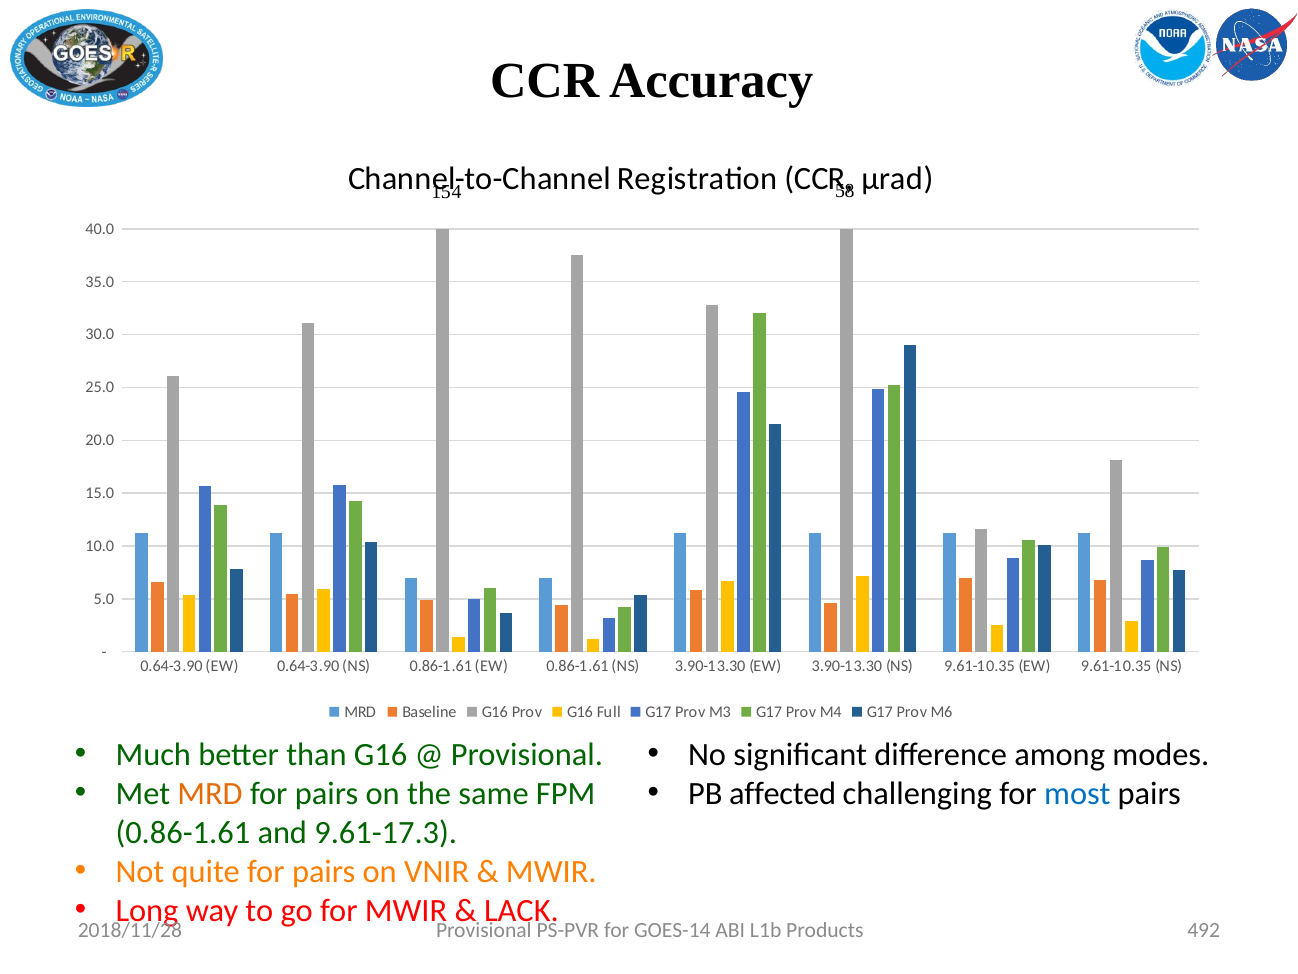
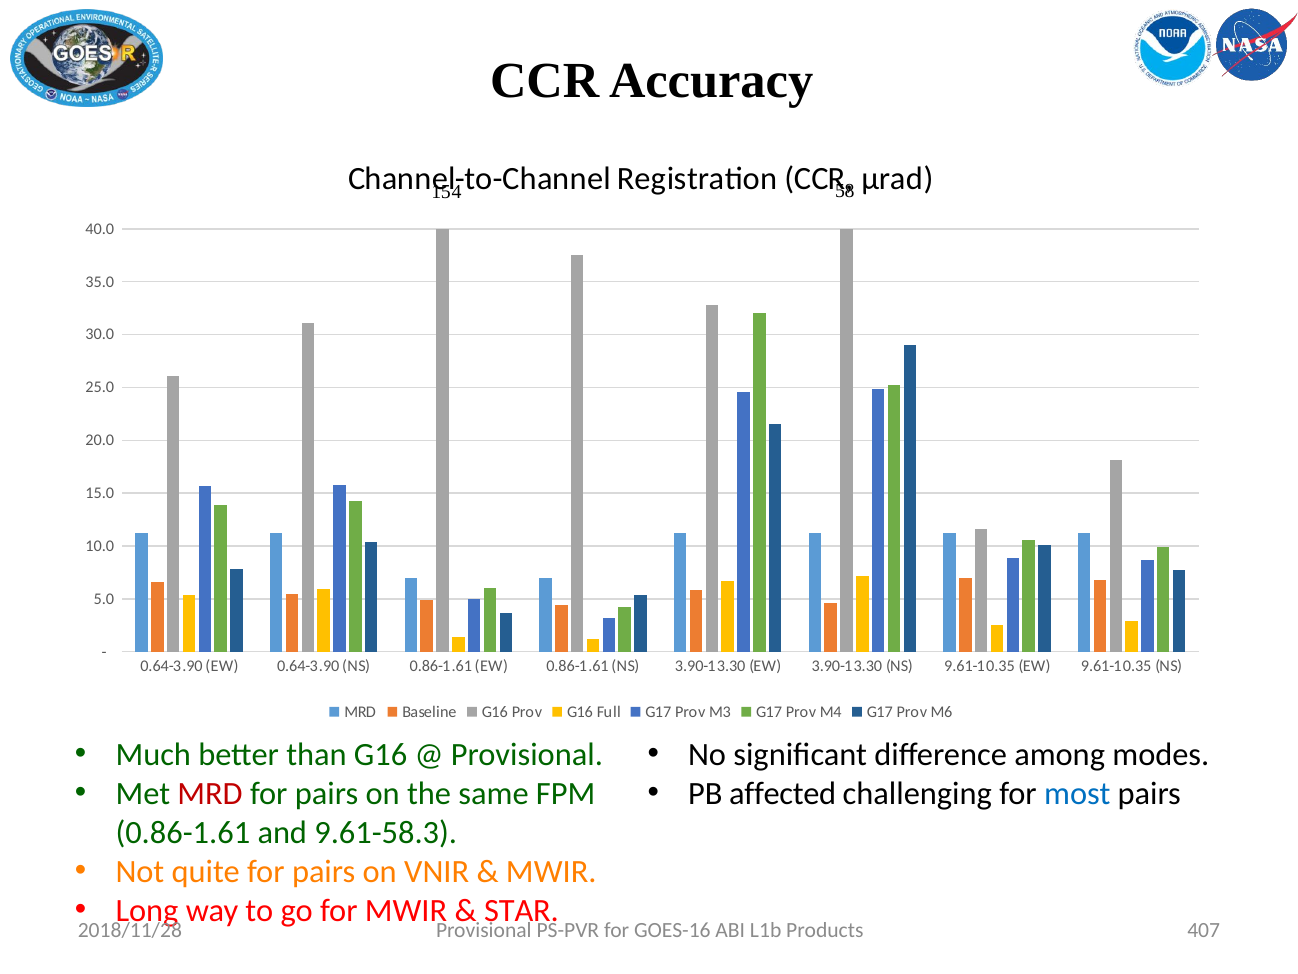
MRD colour: orange -> red (210, 793)
9.61-17.3: 9.61-17.3 -> 9.61-58.3 (386, 832)
LACK: LACK -> STAR (521, 910)
GOES-14: GOES-14 -> GOES-16 (672, 929)
492: 492 -> 407 (1204, 929)
